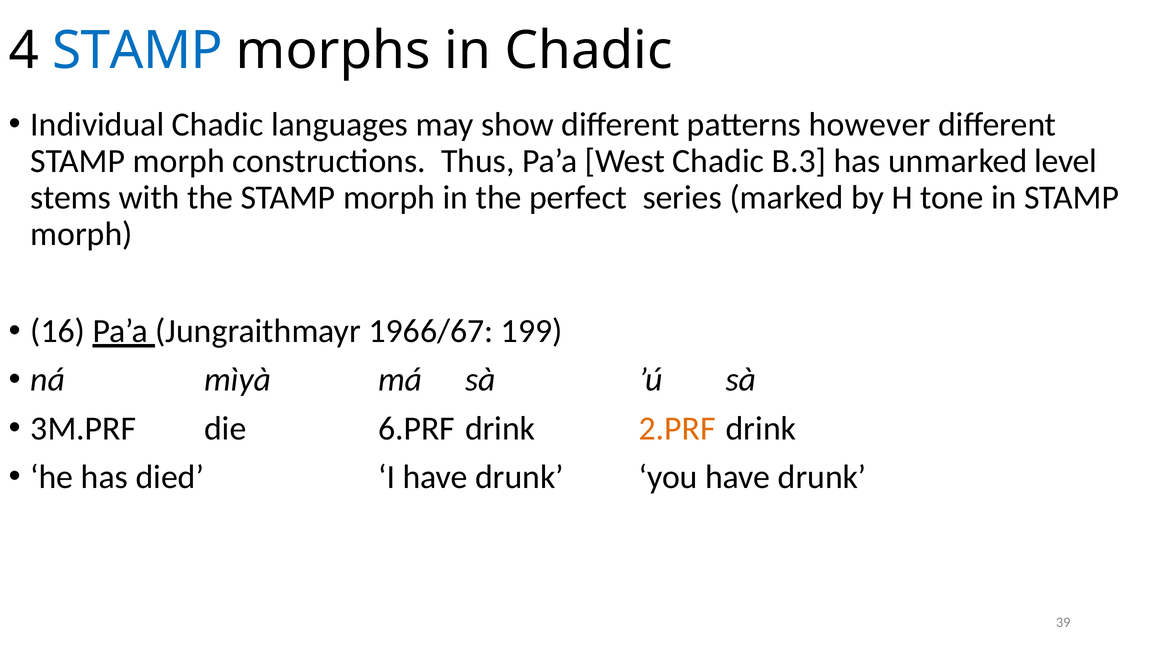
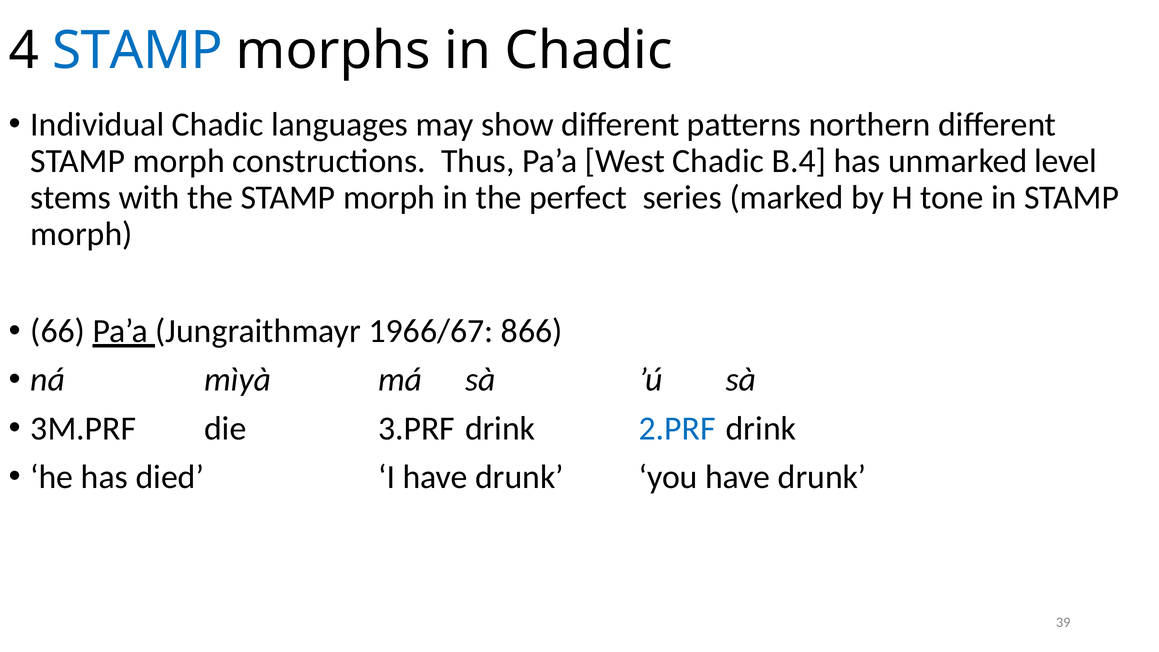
however: however -> northern (870, 124)
B.3: B.3 -> B.4 (799, 161)
16: 16 -> 66 (58, 331)
199: 199 -> 866 (532, 331)
6.PRF: 6.PRF -> 3.PRF (417, 428)
2.PRF colour: orange -> blue (677, 428)
